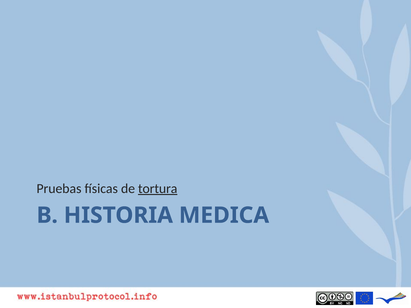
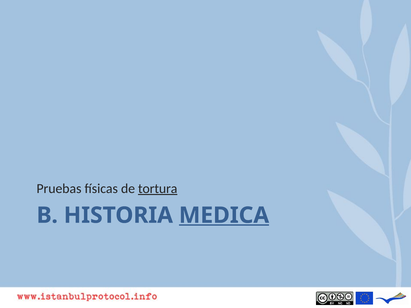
MEDICA underline: none -> present (224, 215)
